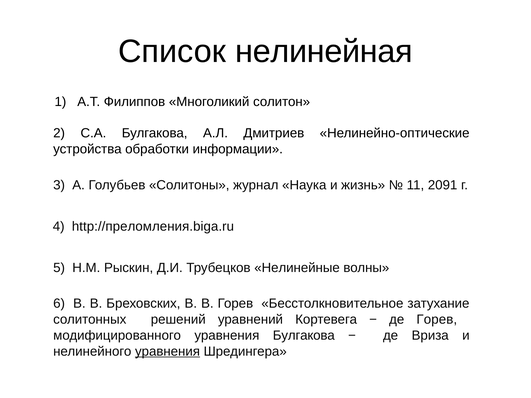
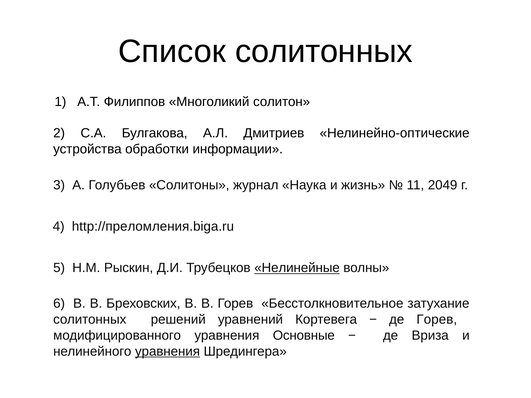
Список нелинейная: нелинейная -> солитонных (324, 51)
2091: 2091 -> 2049 (443, 185)
Нелинейные underline: none -> present (297, 268)
уравнения Булгакова: Булгакова -> Основные (304, 336)
